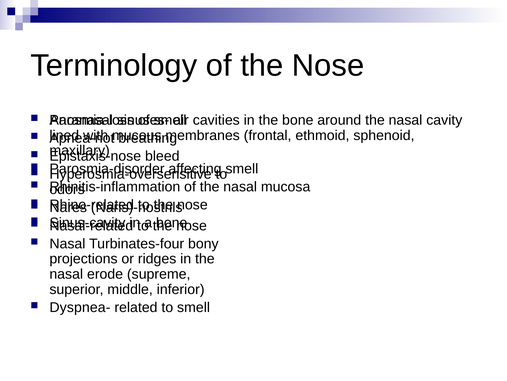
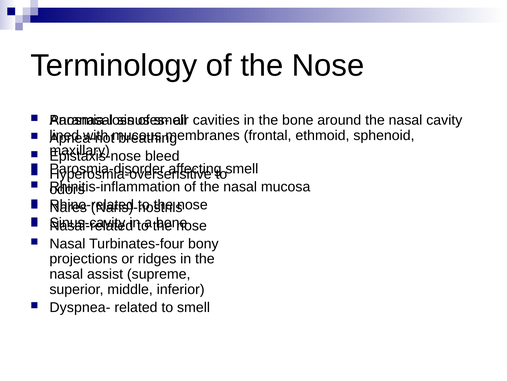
erode: erode -> assist (105, 274)
